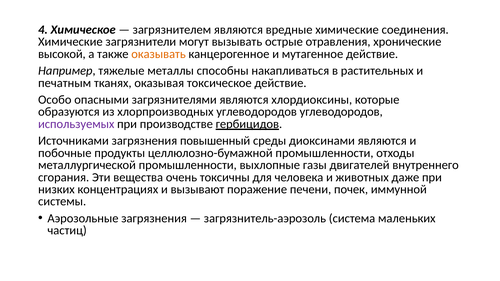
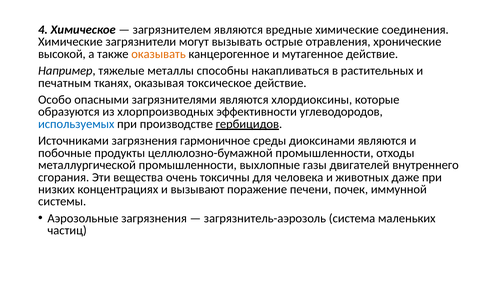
хлорпроизводных углеводородов: углеводородов -> эффективности (257, 112)
используемых colour: purple -> blue (76, 124)
повышенный: повышенный -> гармоничное (215, 141)
